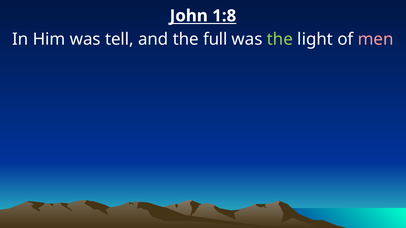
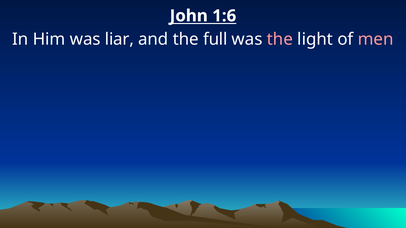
1:8: 1:8 -> 1:6 (224, 16)
tell: tell -> liar (119, 39)
the colour: light green -> pink (280, 39)
